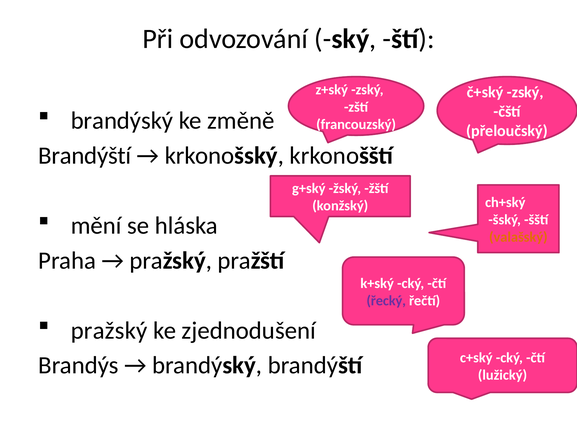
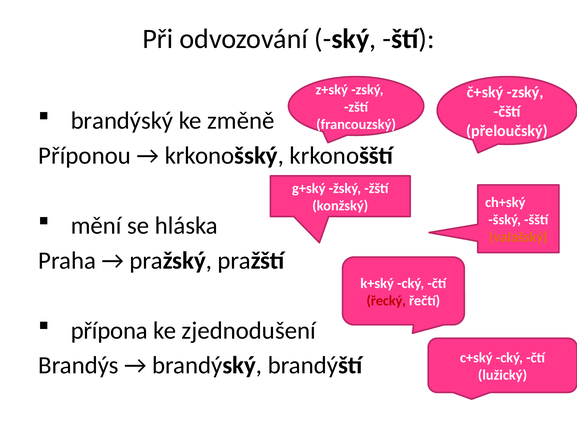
Brandýští: Brandýští -> Příponou (85, 155)
řecký colour: purple -> red (386, 300)
pražský: pražský -> přípona (109, 330)
